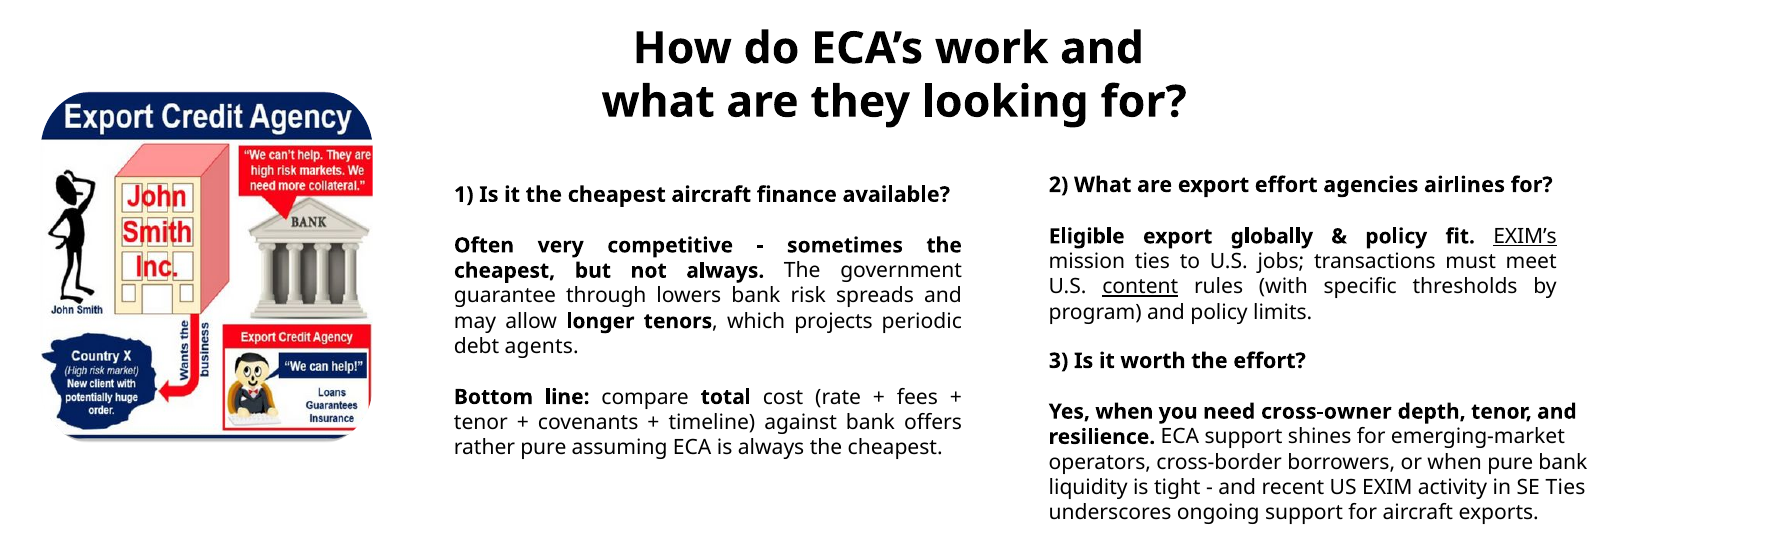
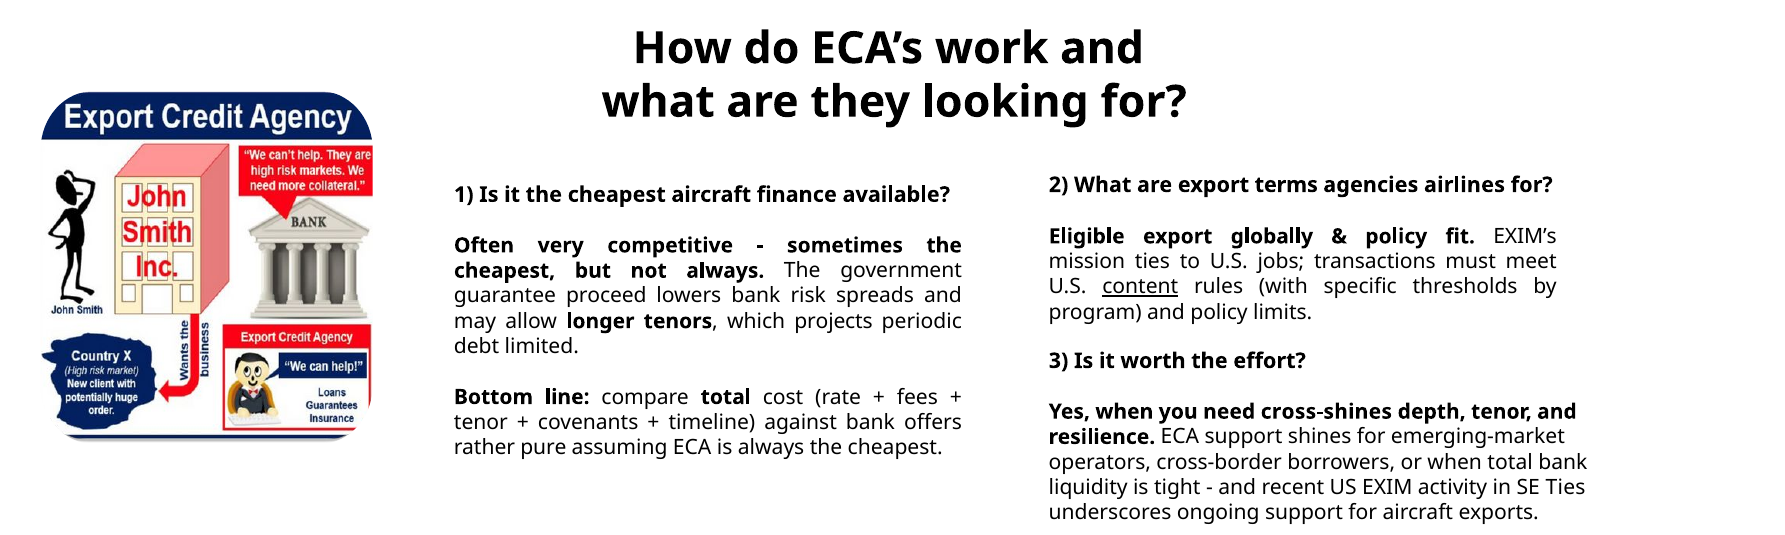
export effort: effort -> terms (1286, 185)
EXIM’s underline: present -> none (1525, 237)
through: through -> proceed (606, 296)
agents: agents -> limited (542, 347)
cross-owner: cross-owner -> cross-shines (1326, 412)
when pure: pure -> total (1510, 463)
